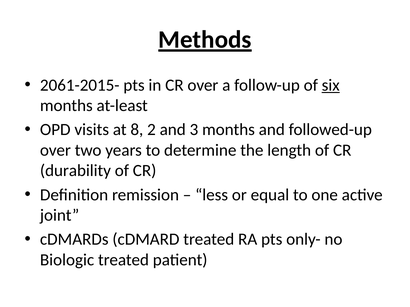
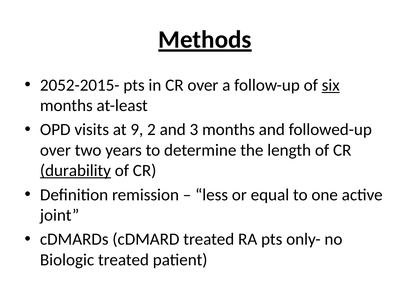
2061-2015-: 2061-2015- -> 2052-2015- (80, 85)
8: 8 -> 9 (137, 130)
durability underline: none -> present (75, 171)
